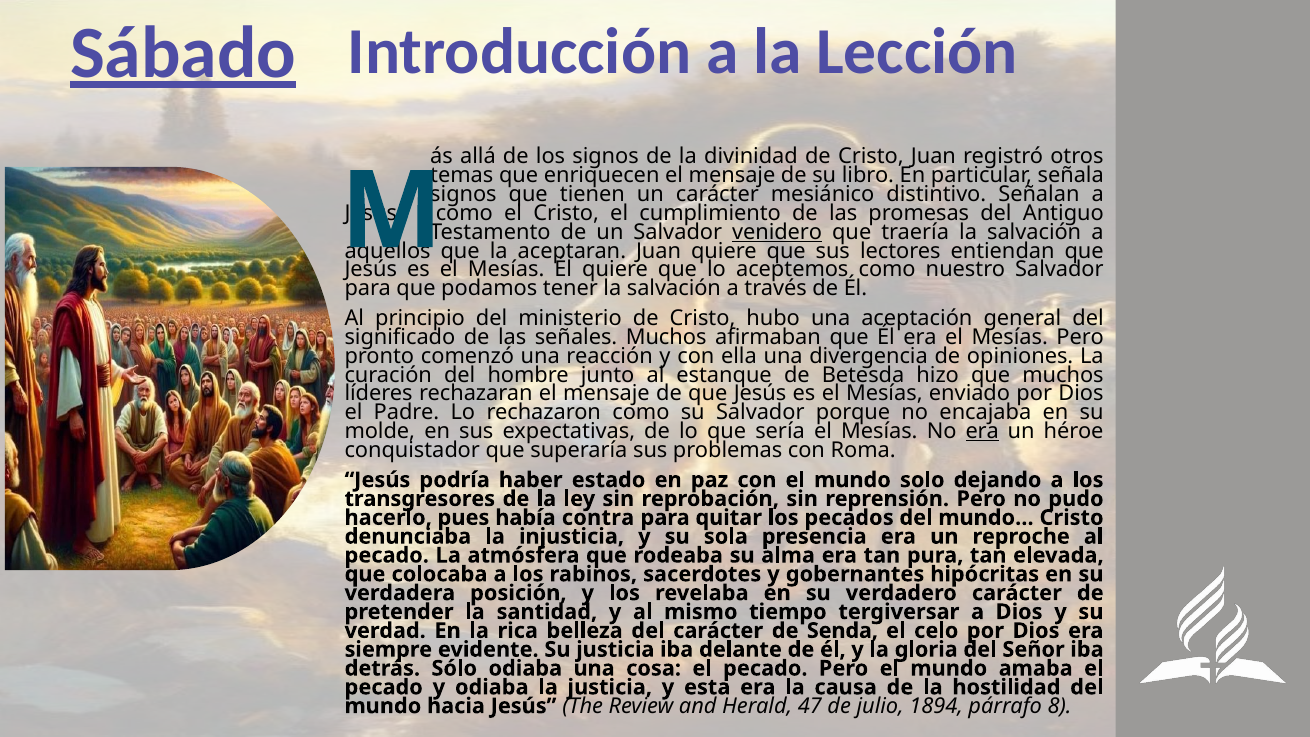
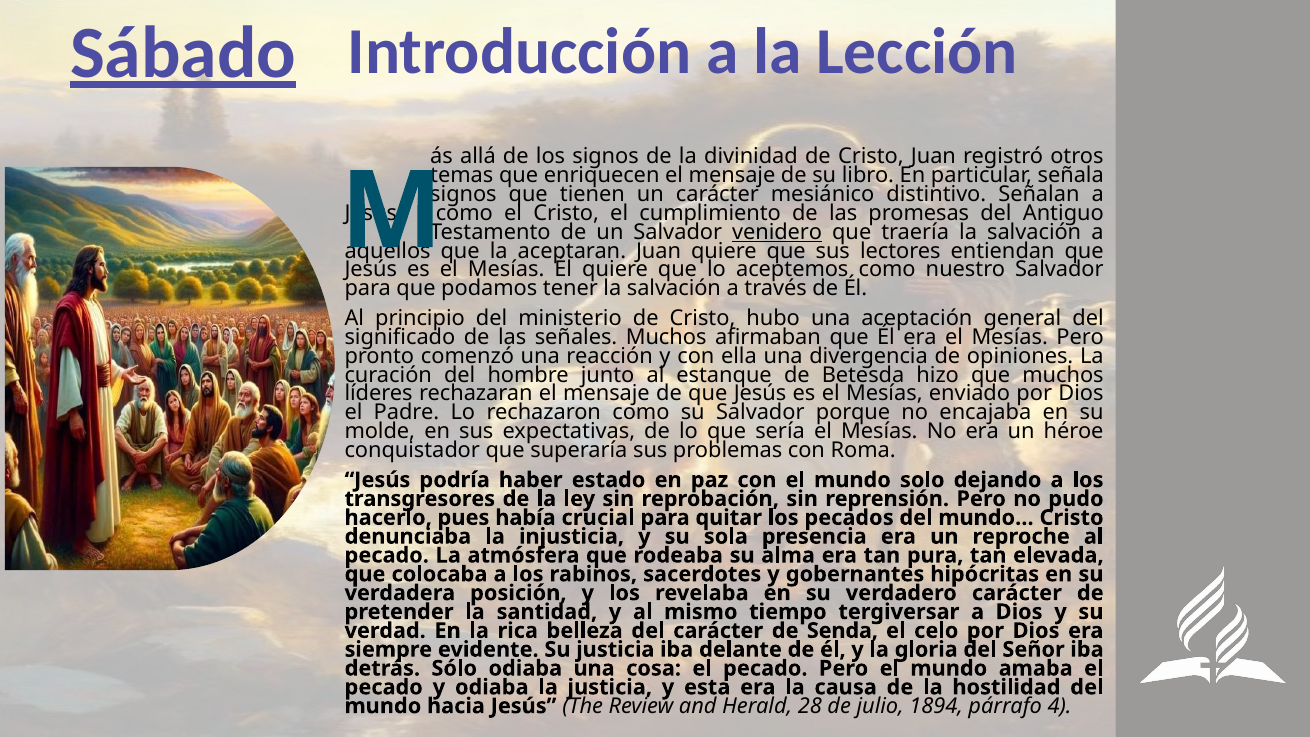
era underline: present -> none (982, 431)
contra: contra -> crucial (598, 518)
47: 47 -> 28 (810, 706)
8: 8 -> 4 (1060, 706)
